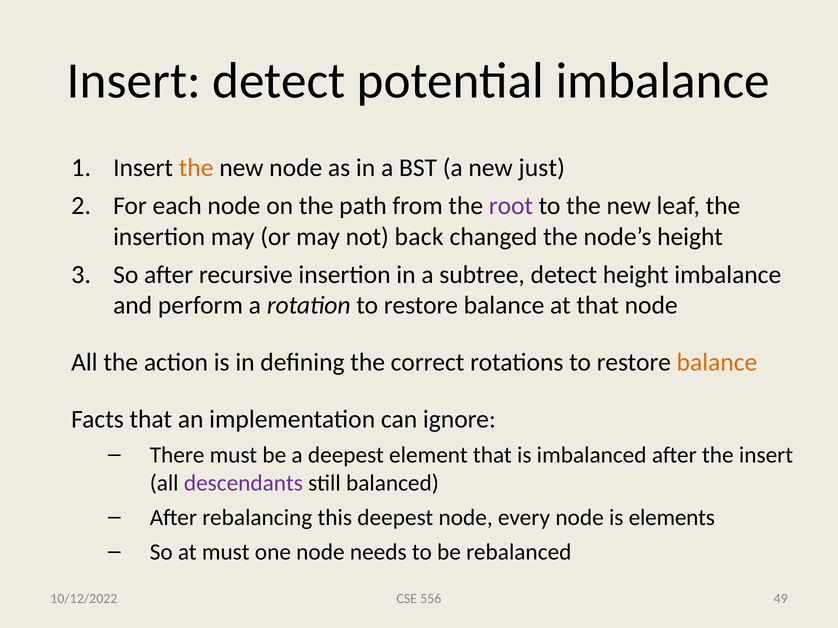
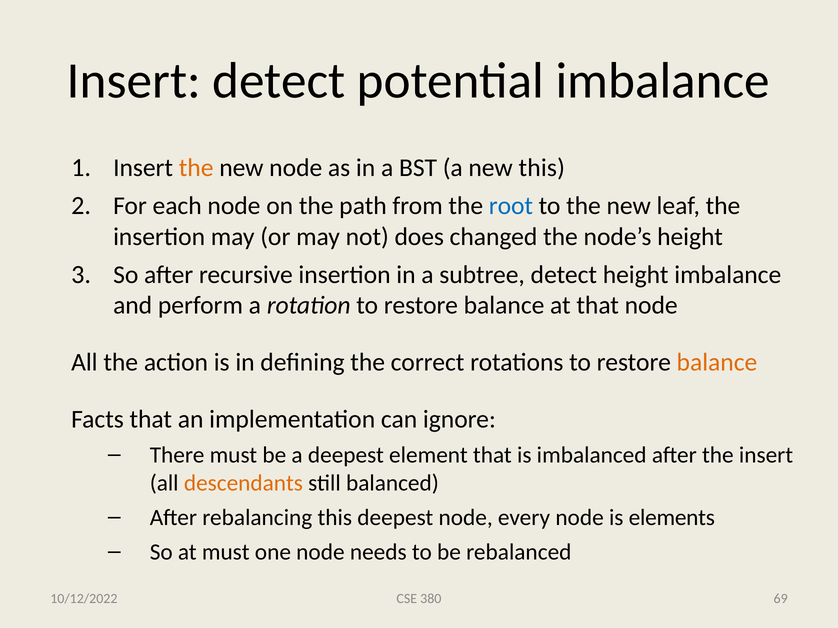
new just: just -> this (542, 168)
root colour: purple -> blue (511, 206)
back: back -> does (419, 237)
descendants colour: purple -> orange (243, 484)
556: 556 -> 380 (431, 599)
49: 49 -> 69 (781, 599)
